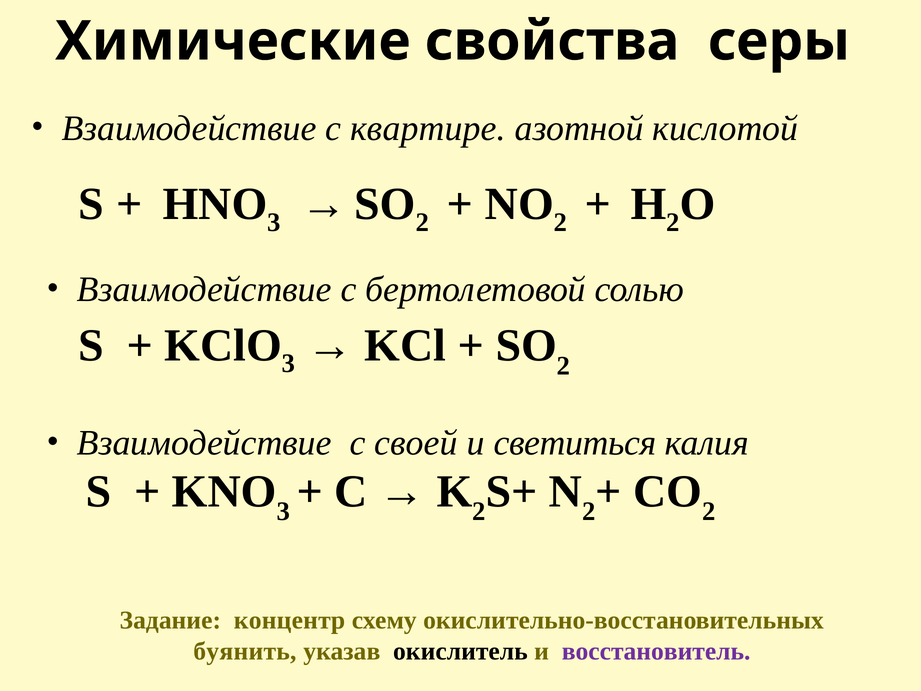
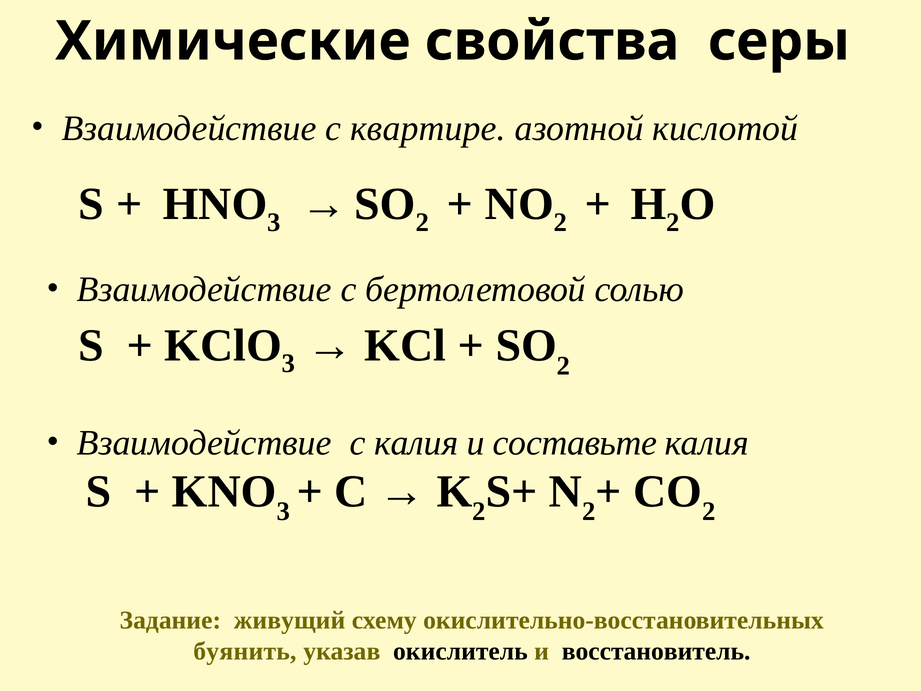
с своей: своей -> калия (416, 443)
светиться: светиться -> составьте (575, 443)
концентр: концентр -> живущий (290, 620)
восстановитель colour: purple -> black (656, 651)
